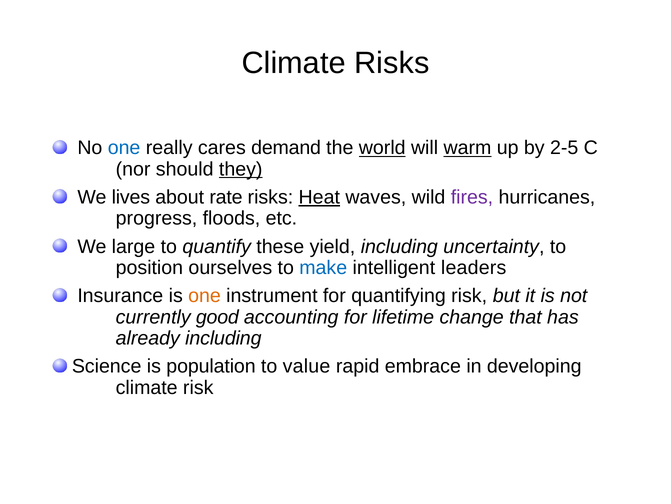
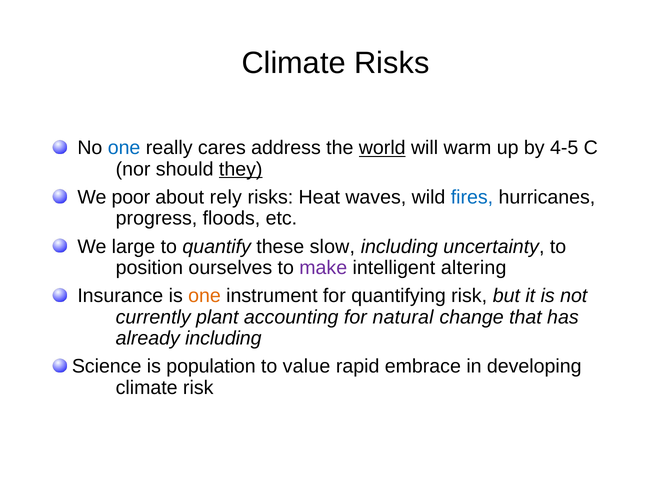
demand: demand -> address (286, 148)
warm underline: present -> none (467, 148)
2-5: 2-5 -> 4-5 (564, 148)
lives: lives -> poor (131, 197)
rate: rate -> rely (226, 197)
Heat underline: present -> none (319, 197)
fires colour: purple -> blue (472, 197)
yield: yield -> slow (332, 246)
make colour: blue -> purple (323, 267)
leaders: leaders -> altering (474, 267)
good: good -> plant (217, 317)
lifetime: lifetime -> natural (403, 317)
